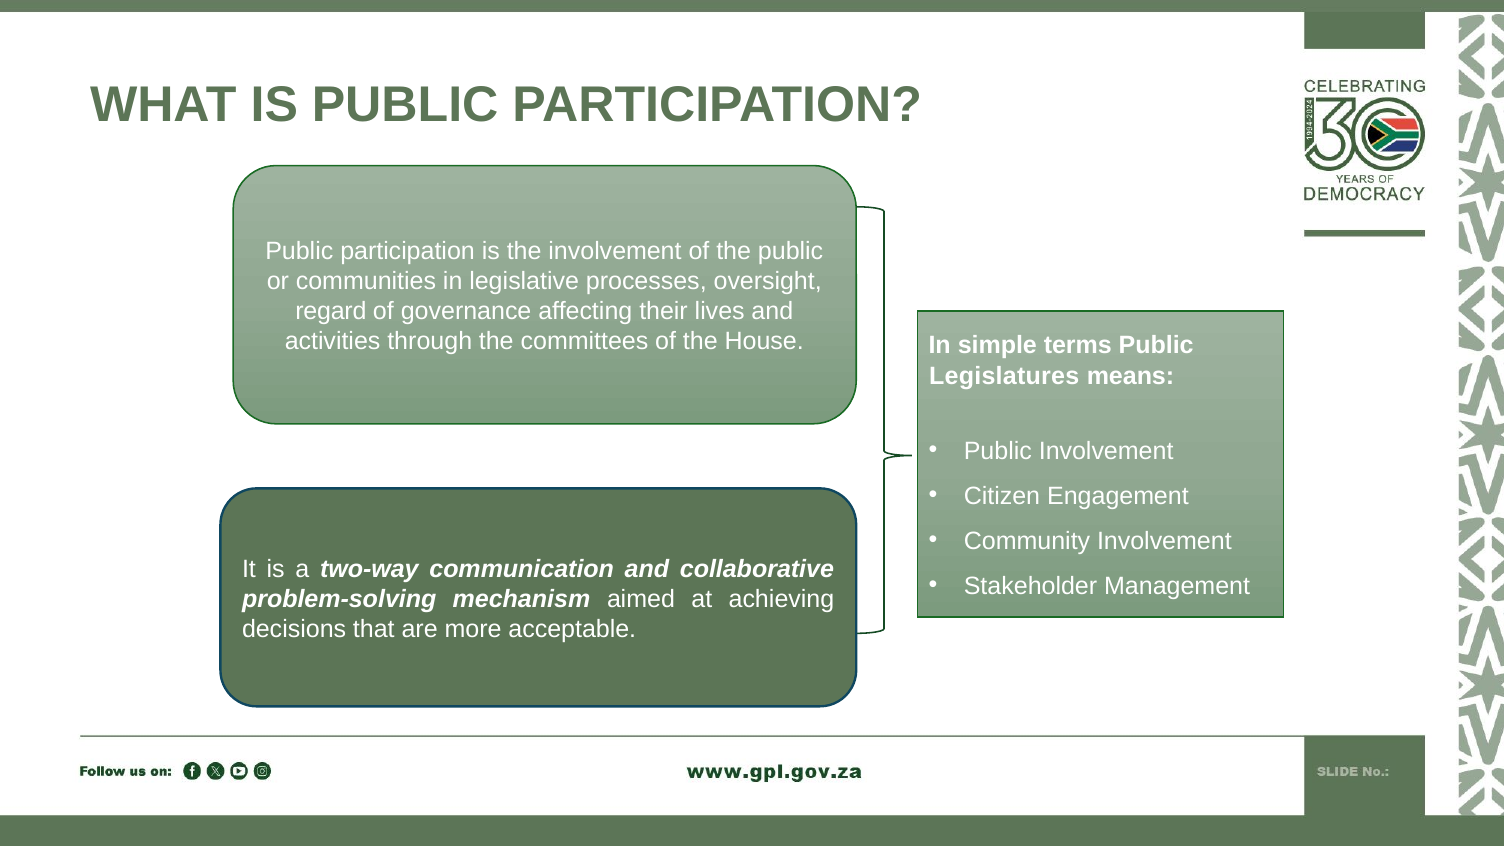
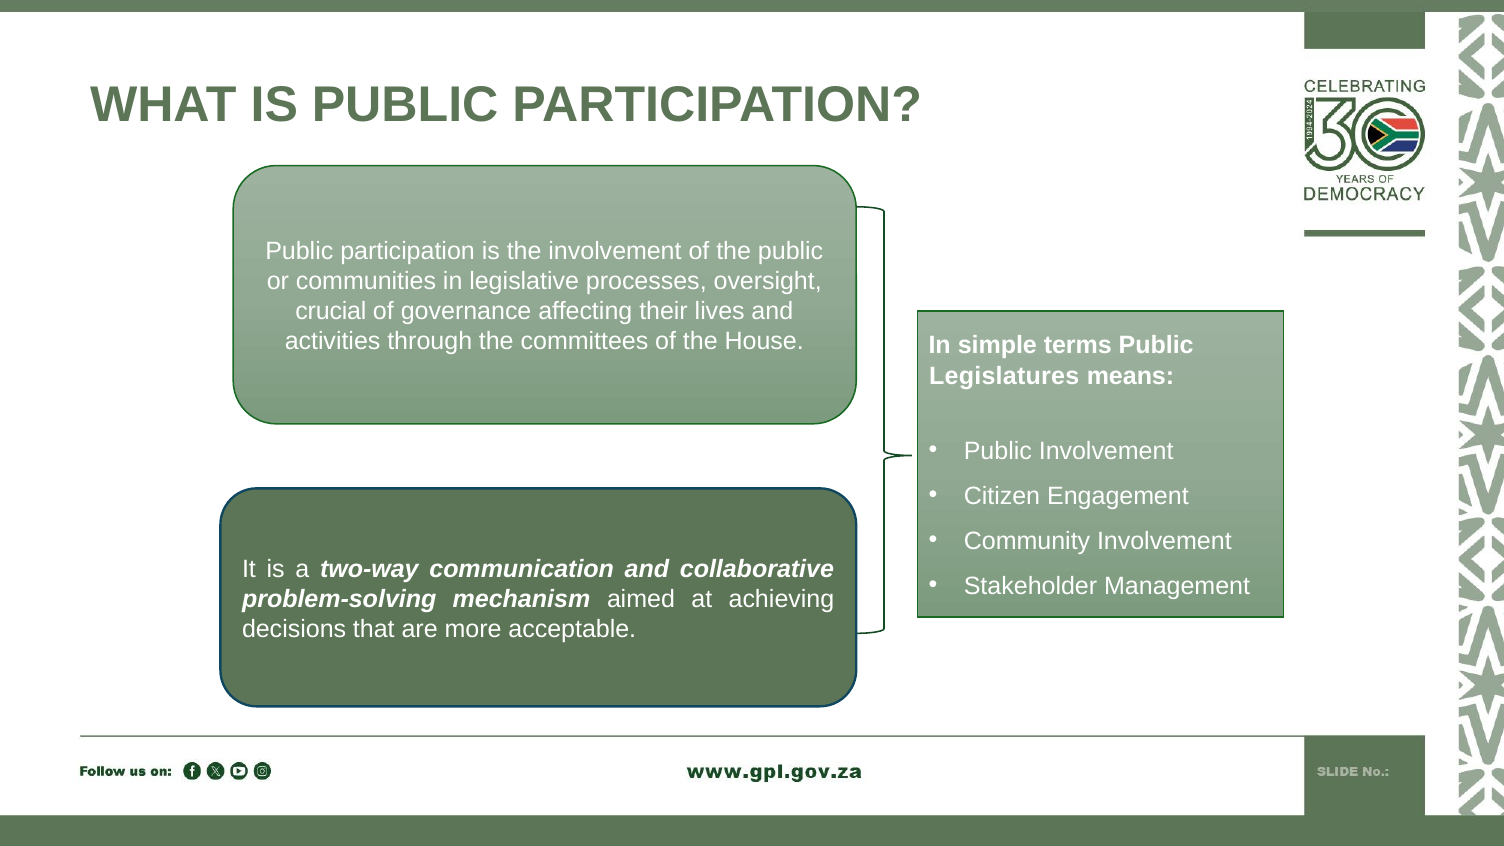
regard: regard -> crucial (331, 311)
